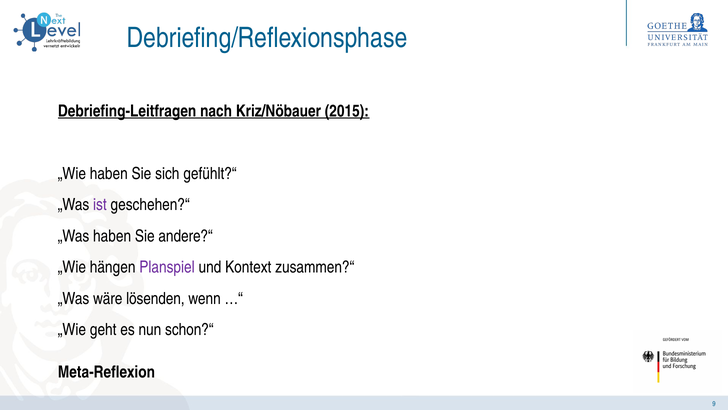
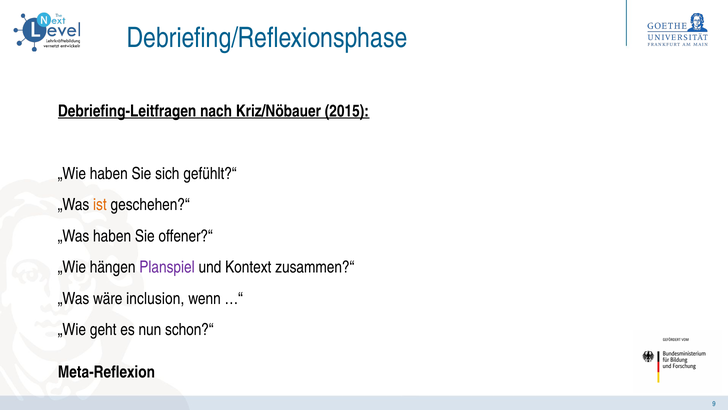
ist colour: purple -> orange (100, 205)
andere?“: andere?“ -> offener?“ (186, 236)
lösenden: lösenden -> inclusion (155, 298)
